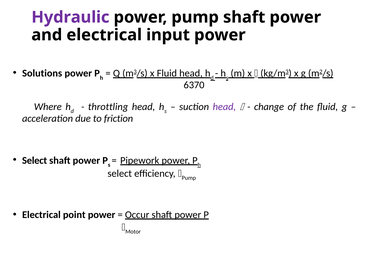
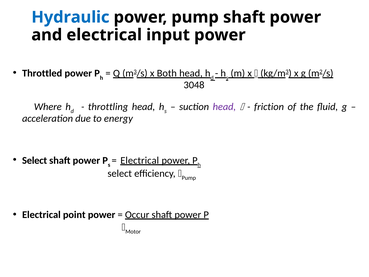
Hydraulic colour: purple -> blue (70, 17)
Solutions: Solutions -> Throttled (42, 73)
x Fluid: Fluid -> Both (167, 73)
6370: 6370 -> 3048 (194, 85)
change: change -> friction (269, 107)
friction: friction -> energy (118, 118)
Pipework: Pipework -> Electrical (140, 160)
